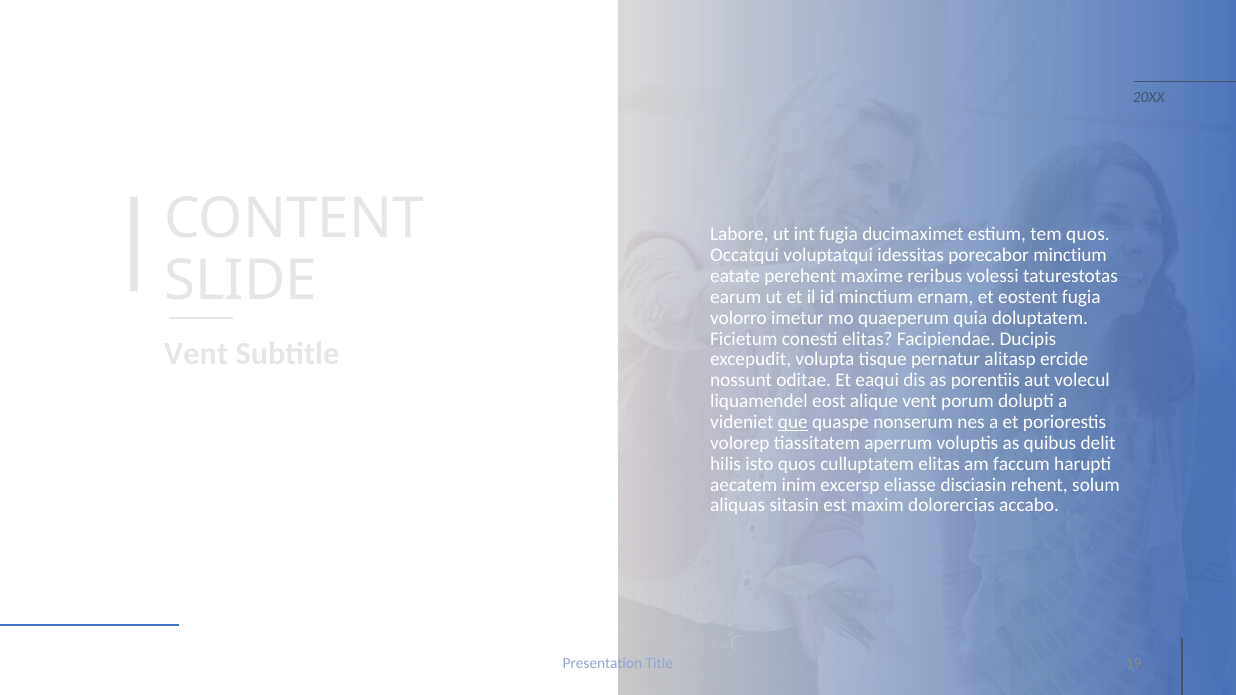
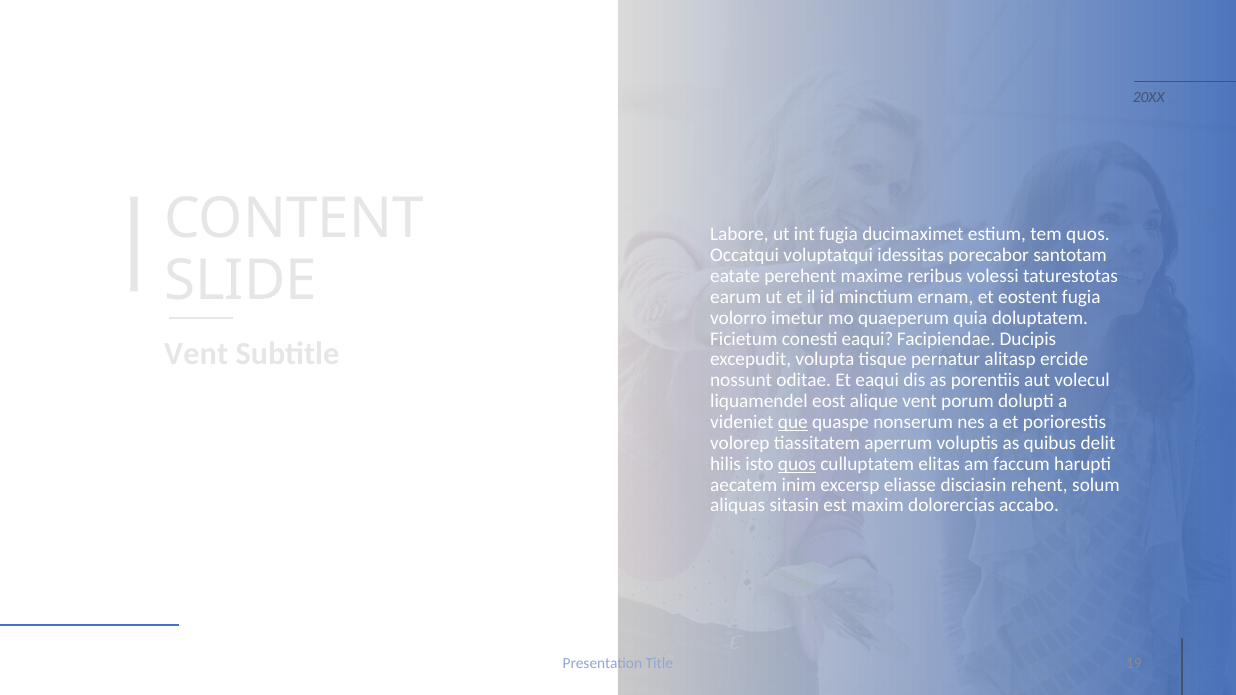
porecabor minctium: minctium -> santotam (1070, 255)
conesti elitas: elitas -> eaqui (867, 339)
quos underline: none -> present (797, 464)
